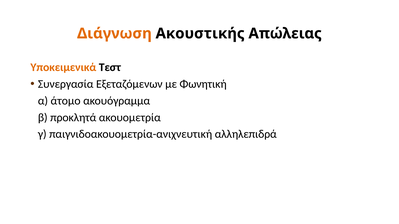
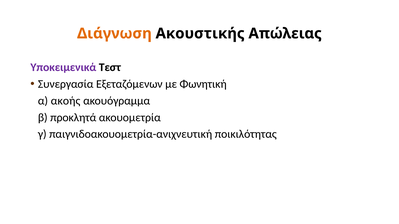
Υποκειμενικά colour: orange -> purple (63, 67)
άτομο: άτομο -> ακοής (66, 101)
αλληλεπιδρά: αλληλεπιδρά -> ποικιλότητας (246, 134)
